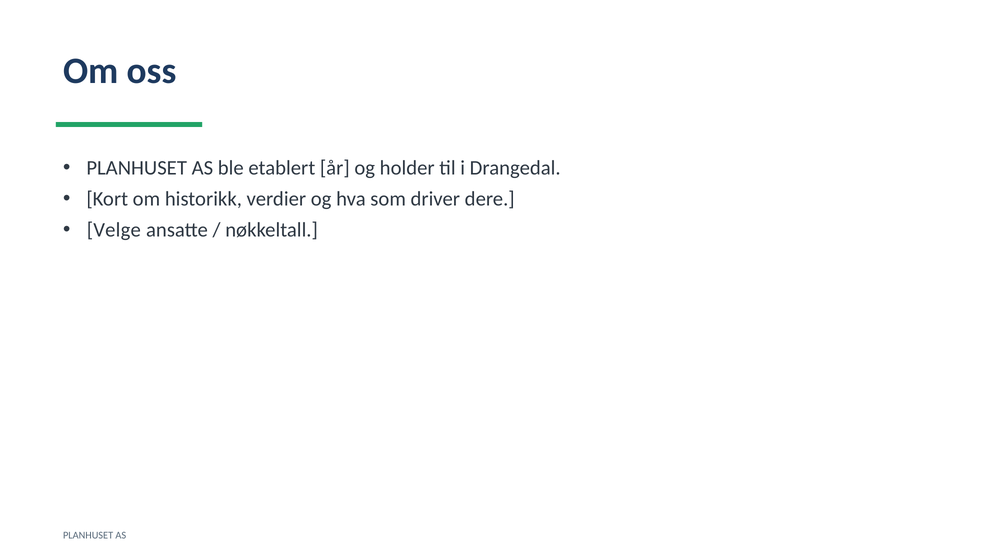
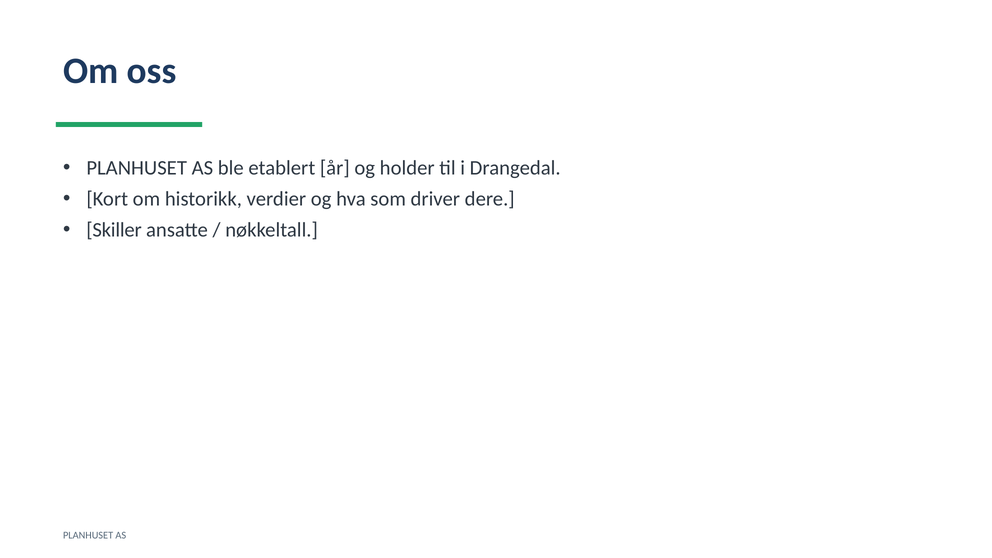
Velge: Velge -> Skiller (114, 230)
